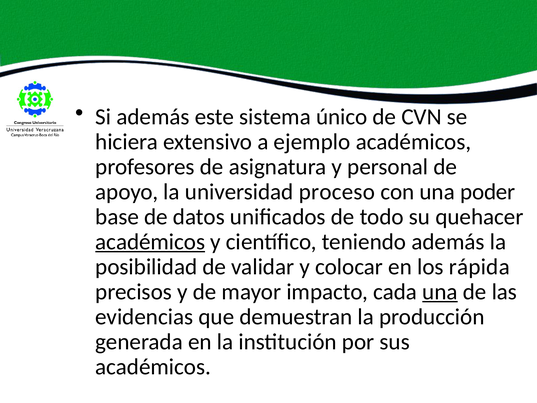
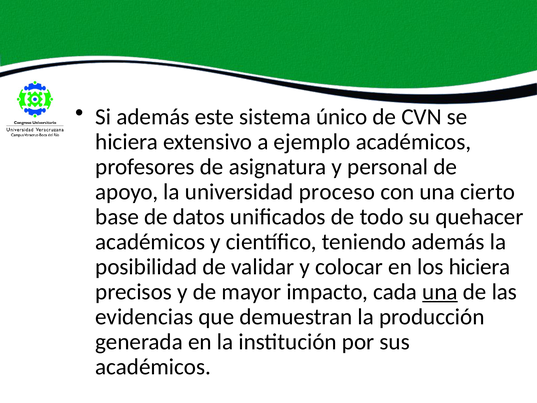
poder: poder -> cierto (488, 192)
académicos underline: present -> none (150, 242)
los rápida: rápida -> hiciera (480, 267)
